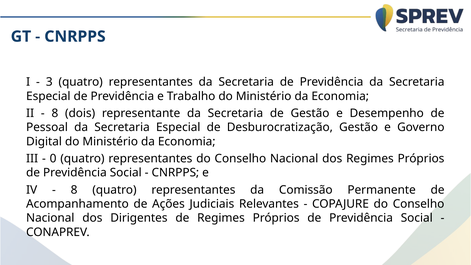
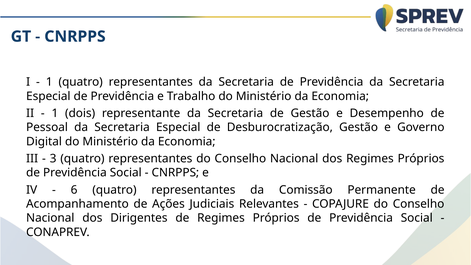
3: 3 -> 1 (49, 82)
8: 8 -> 1 (55, 113)
0: 0 -> 3 (53, 159)
8: 8 -> 6 (74, 190)
